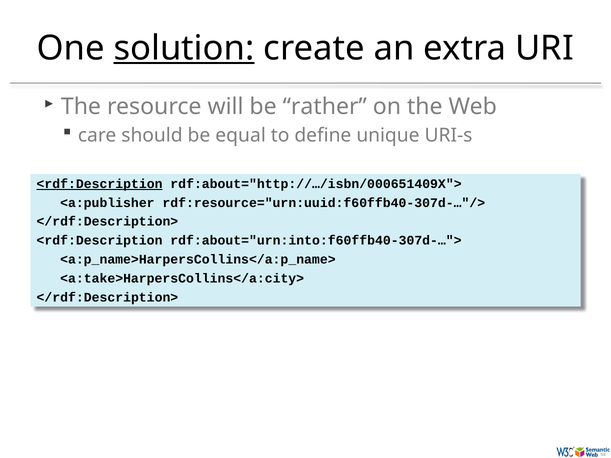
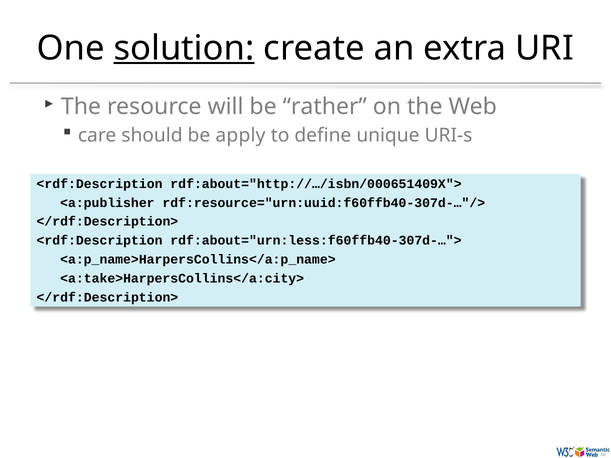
equal: equal -> apply (241, 135)
<rdf:Description underline: present -> none (100, 184)
rdf:about="urn:into:f60ffb40-307d-…">: rdf:about="urn:into:f60ffb40-307d-…"> -> rdf:about="urn:less:f60ffb40-307d-…"> (316, 241)
